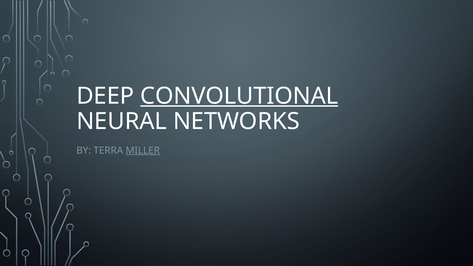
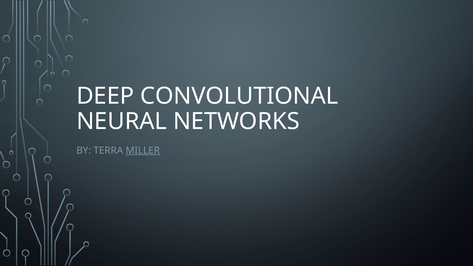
CONVOLUTIONAL underline: present -> none (239, 96)
